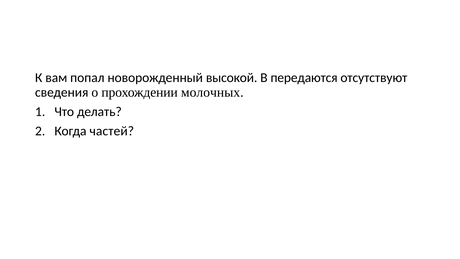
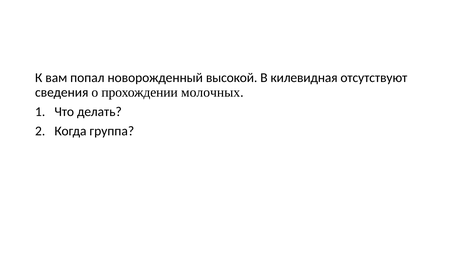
передаются: передаются -> килевидная (304, 78)
частей: частей -> группа (112, 131)
